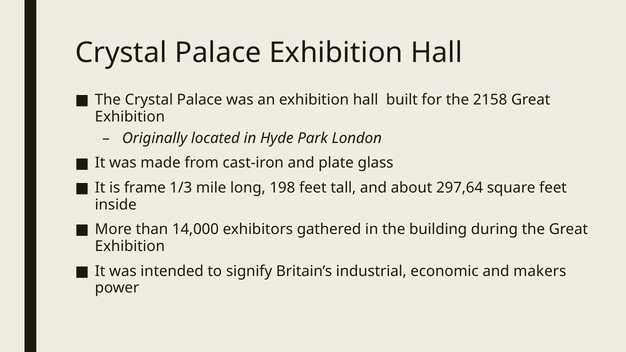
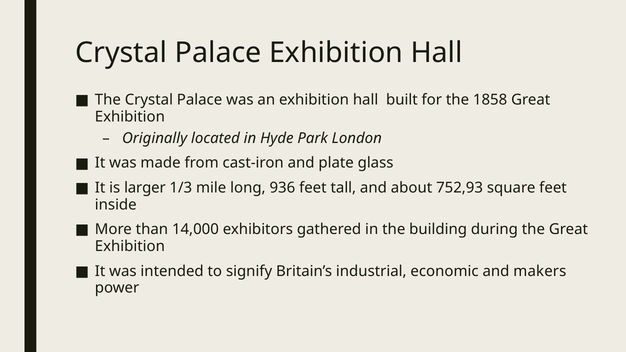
2158: 2158 -> 1858 (490, 100)
frame: frame -> larger (145, 188)
198: 198 -> 936 (282, 188)
297,64: 297,64 -> 752,93 (460, 188)
